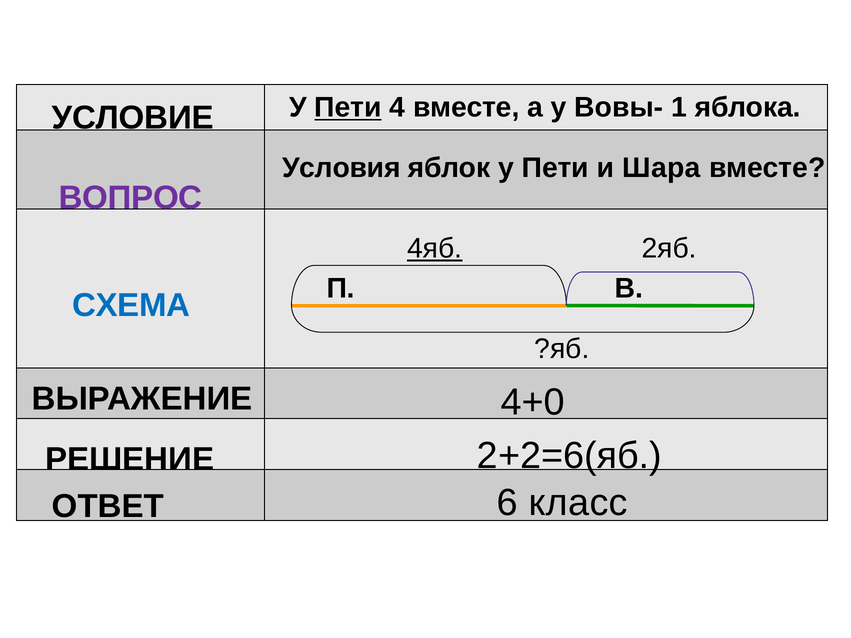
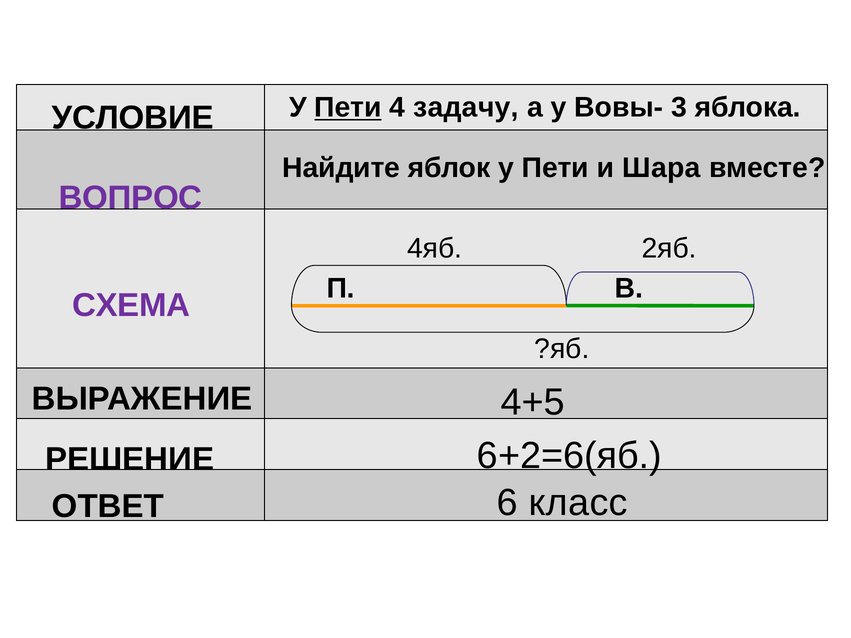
4 вместе: вместе -> задачу (466, 108)
1: 1 -> 3 (679, 108)
Условия: Условия -> Найдите (341, 168)
4яб underline: present -> none (435, 248)
СХЕМА colour: blue -> purple (131, 305)
4+0: 4+0 -> 4+5 (533, 402)
2+2=6(яб: 2+2=6(яб -> 6+2=6(яб (570, 456)
